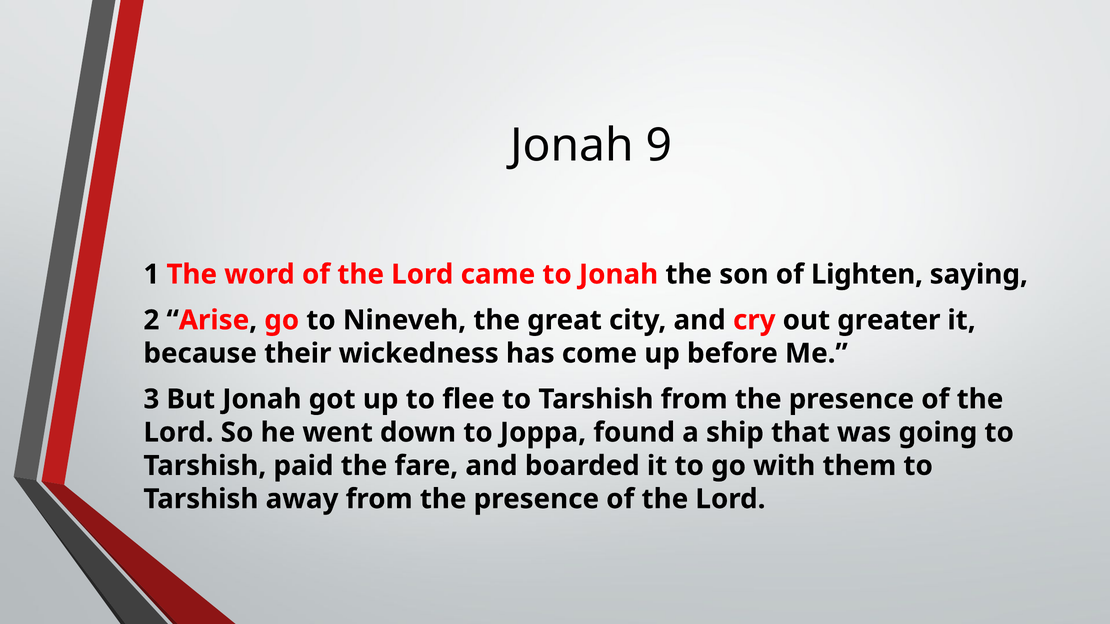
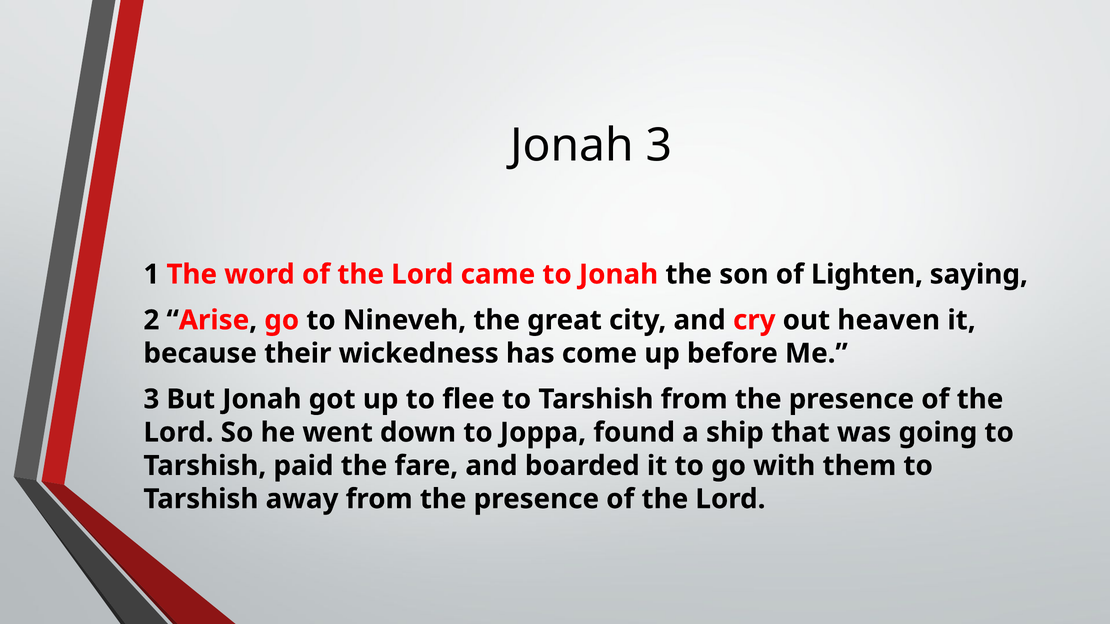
Jonah 9: 9 -> 3 (659, 145)
greater: greater -> heaven (889, 320)
